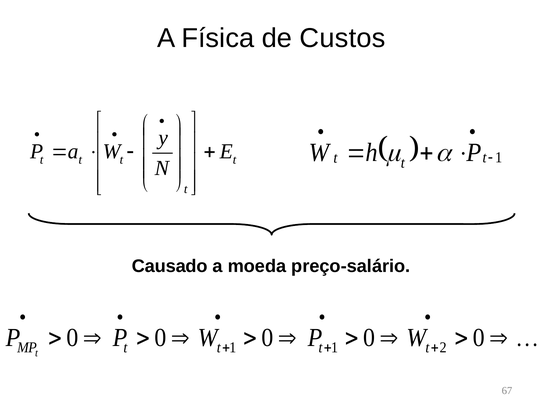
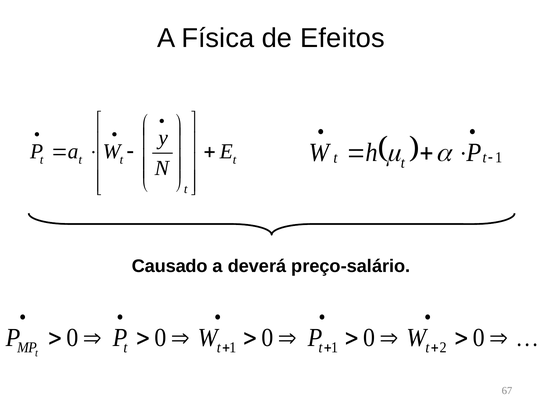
Custos: Custos -> Efeitos (343, 38)
moeda: moeda -> deverá (257, 266)
